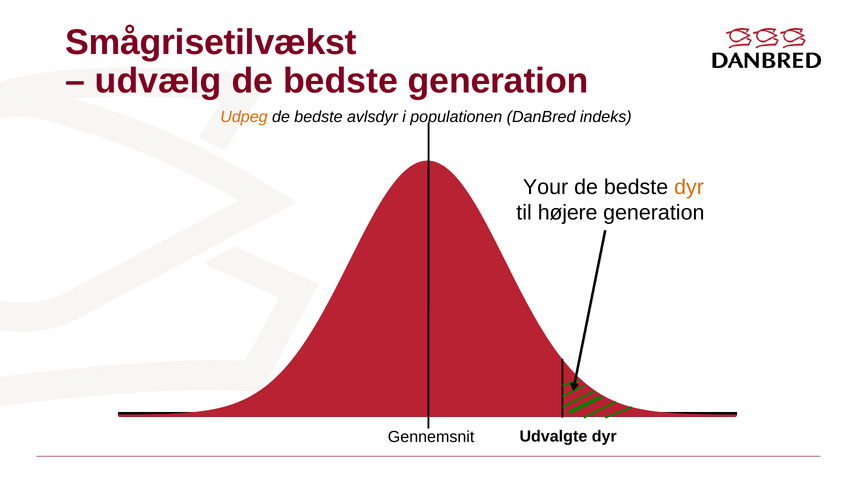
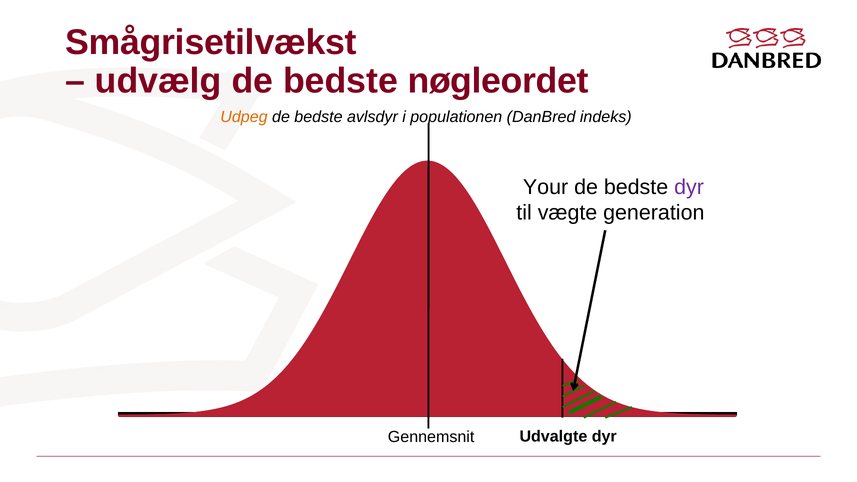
bedste generation: generation -> nøgleordet (498, 81)
dyr colour: orange -> purple (689, 187)
højere: højere -> vægte (568, 213)
